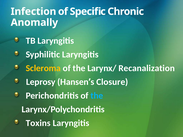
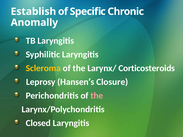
Infection: Infection -> Establish (33, 12)
Recanalization: Recanalization -> Corticosteroids (147, 68)
the colour: light blue -> pink (97, 96)
Toxins: Toxins -> Closed (38, 123)
